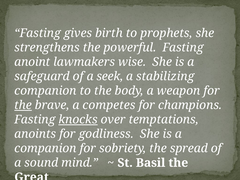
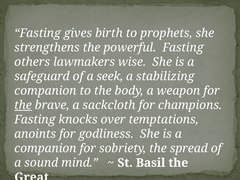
anoint: anoint -> others (32, 62)
competes: competes -> sackcloth (109, 105)
knocks underline: present -> none (78, 120)
